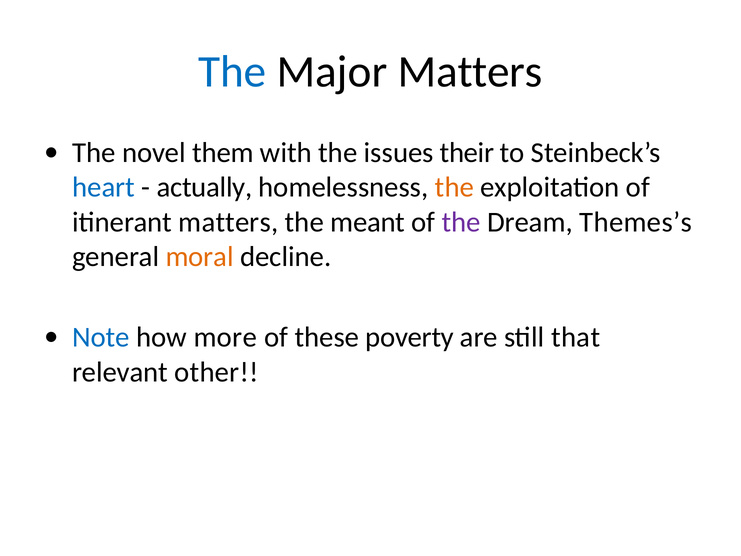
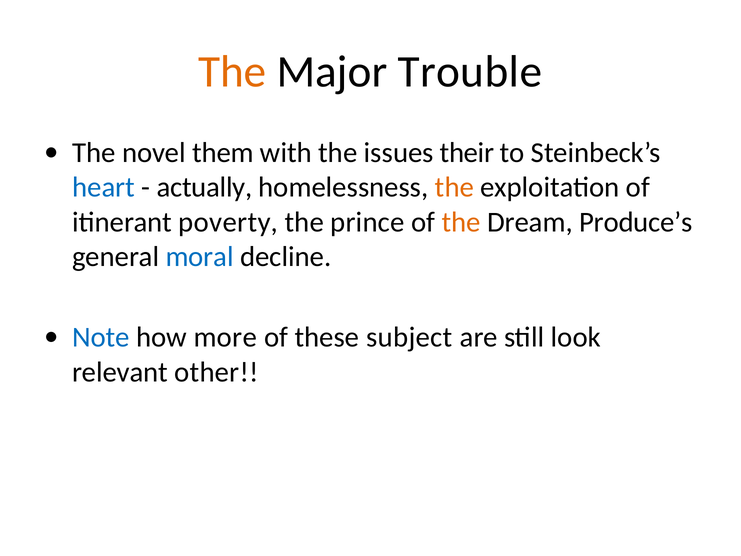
The colour: blue -> orange (232, 72)
Major Matters: Matters -> Trouble (470, 72)
itinerant matters: matters -> poverty (228, 222)
meant: meant -> prince (367, 222)
the colour: purple -> orange (461, 222)
Themes’s: Themes’s -> Produce’s (636, 222)
moral colour: orange -> blue (200, 256)
poverty: poverty -> subject (409, 337)
that: that -> look (576, 337)
